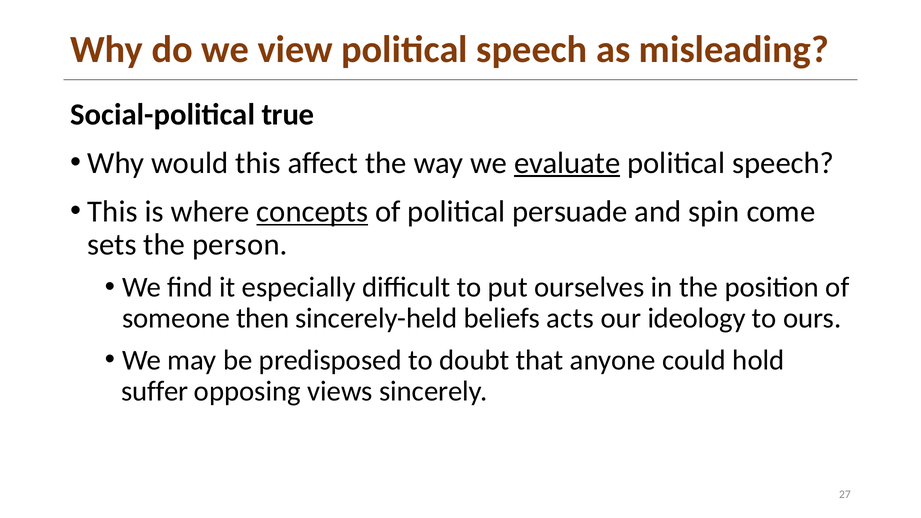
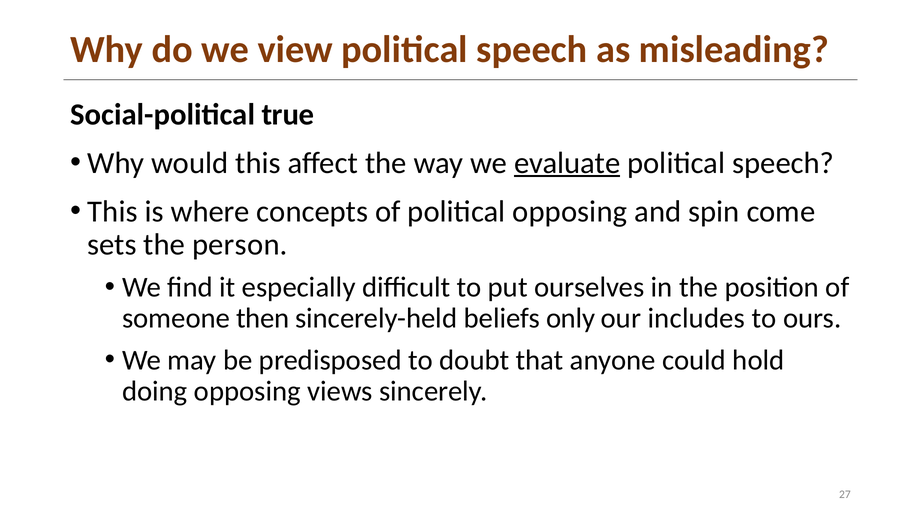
concepts underline: present -> none (312, 212)
political persuade: persuade -> opposing (570, 212)
acts: acts -> only (571, 318)
ideology: ideology -> includes (696, 318)
suffer: suffer -> doing (155, 391)
